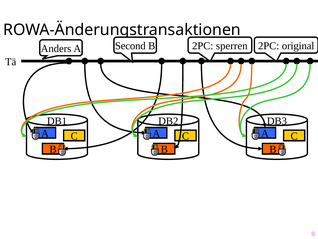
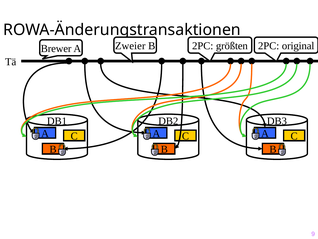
Anders: Anders -> Brewer (56, 48)
Second: Second -> Zweier (130, 46)
sperren: sperren -> größten (232, 46)
